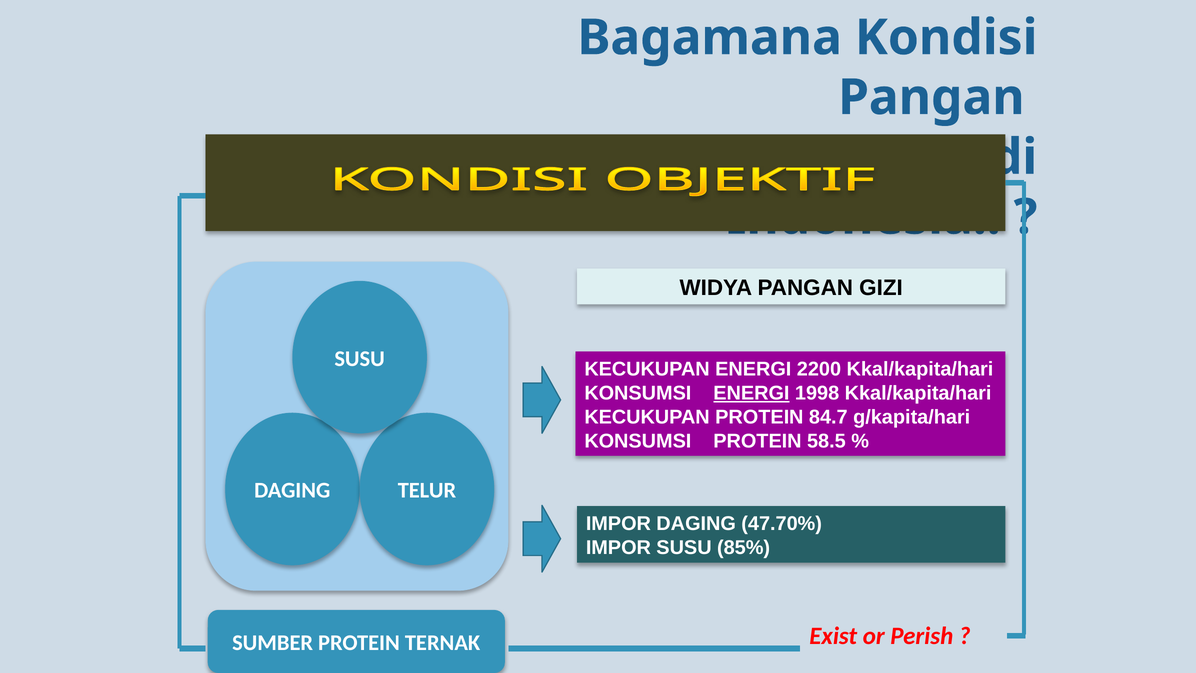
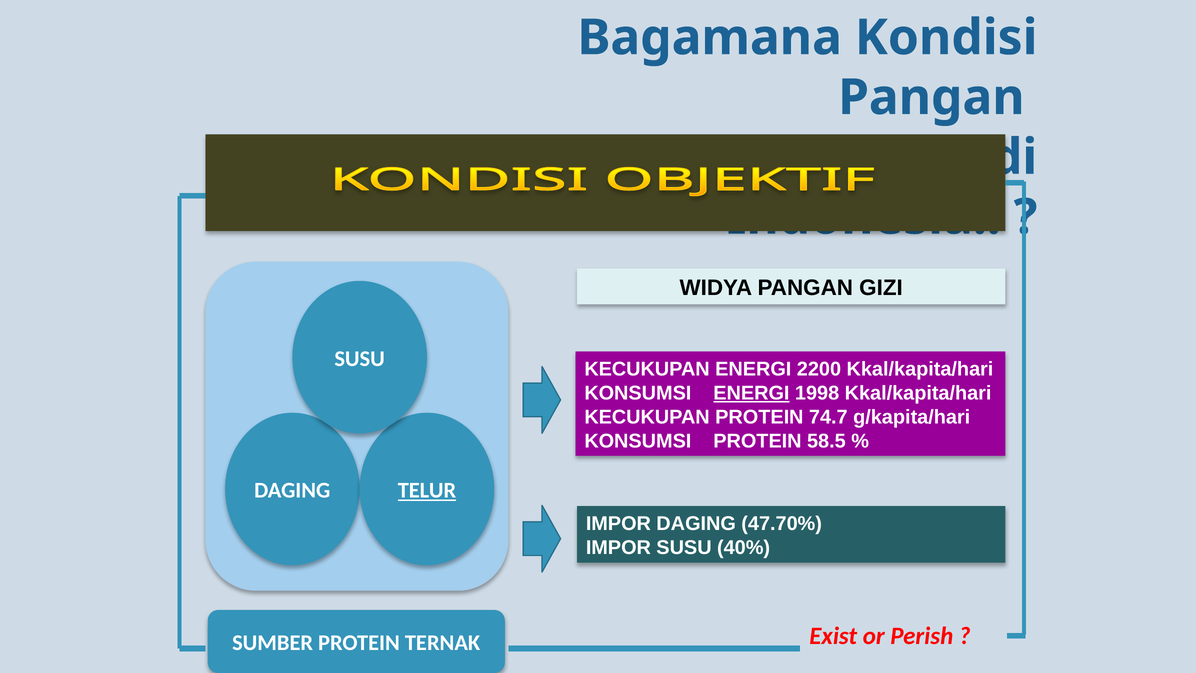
84.7: 84.7 -> 74.7 (828, 417)
TELUR underline: none -> present (427, 490)
85%: 85% -> 40% (744, 548)
